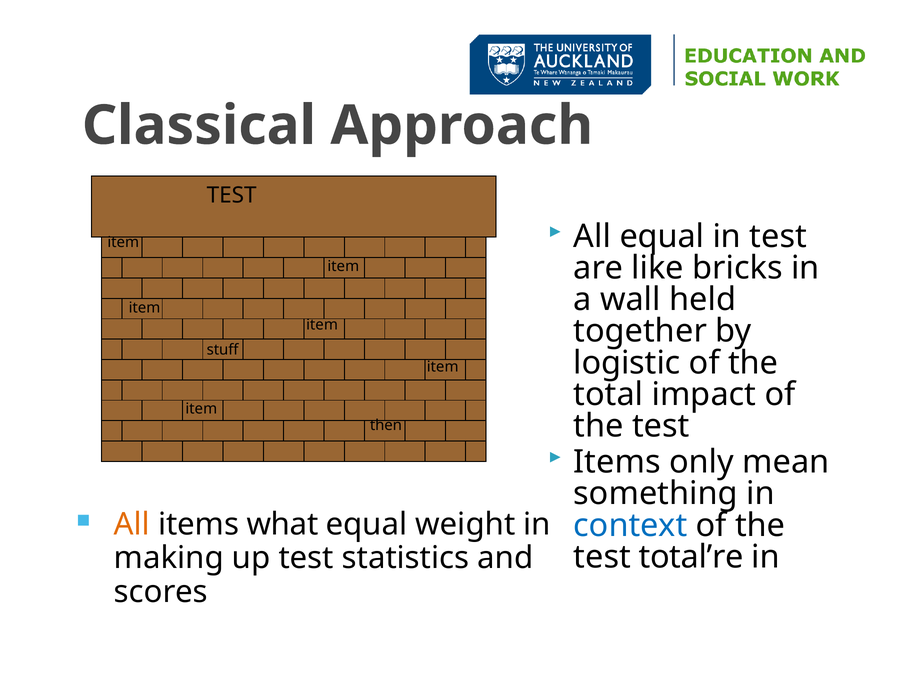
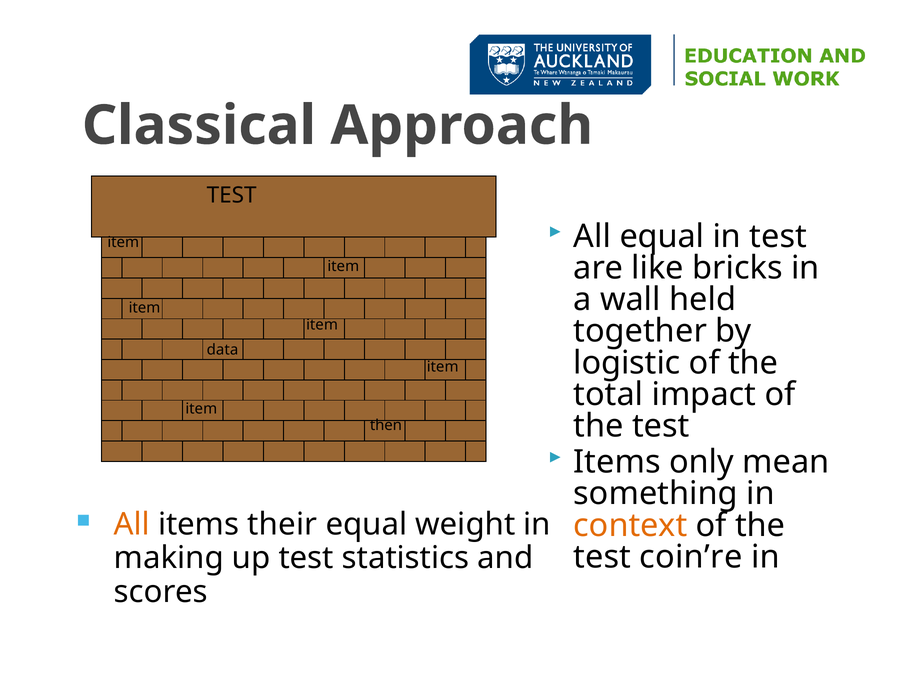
stuff: stuff -> data (223, 350)
what: what -> their (282, 524)
context colour: blue -> orange (630, 525)
total’re: total’re -> coin’re (691, 557)
